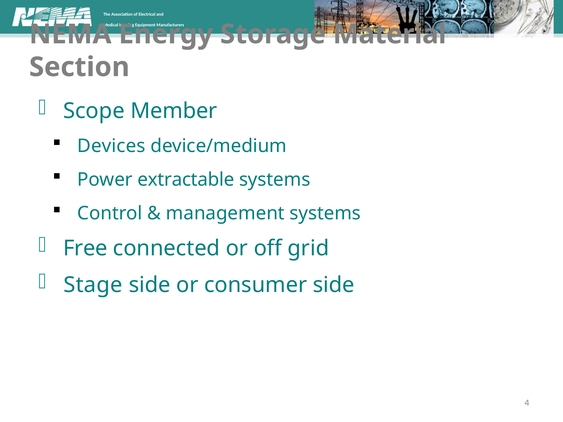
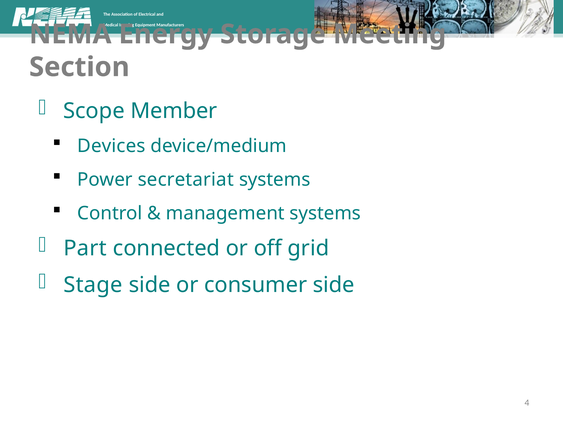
Material: Material -> Meeting (390, 34)
extractable: extractable -> secretariat (186, 180)
Free: Free -> Part (85, 249)
